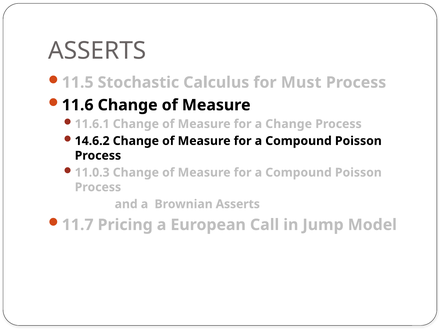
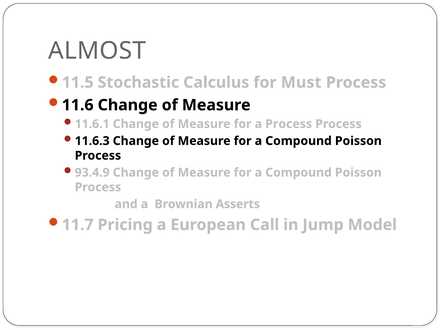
ASSERTS: ASSERTS -> ALMOST (97, 51)
a Change: Change -> Process (289, 124)
14.6.2: 14.6.2 -> 11.6.3 (92, 141)
11.0.3: 11.0.3 -> 93.4.9 (92, 173)
